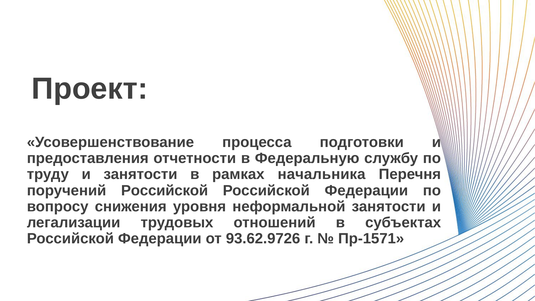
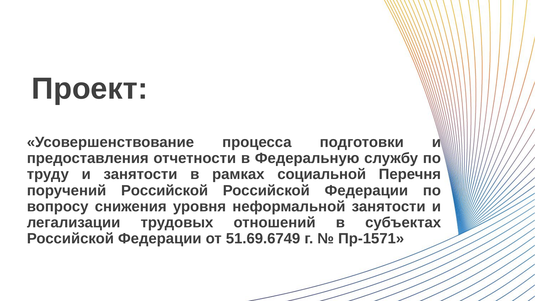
начальника: начальника -> социальной (322, 175)
93.62.9726: 93.62.9726 -> 51.69.6749 (263, 239)
